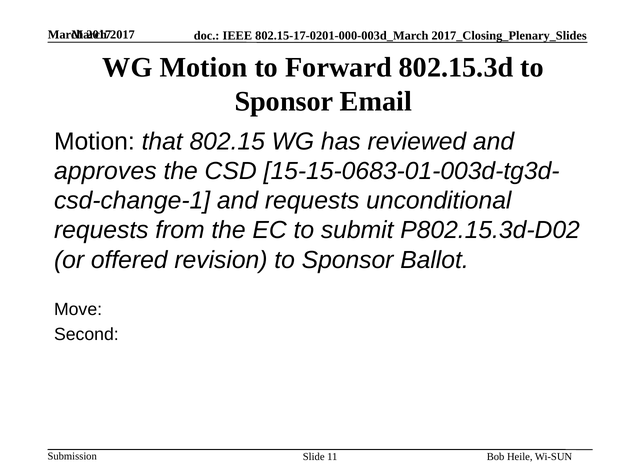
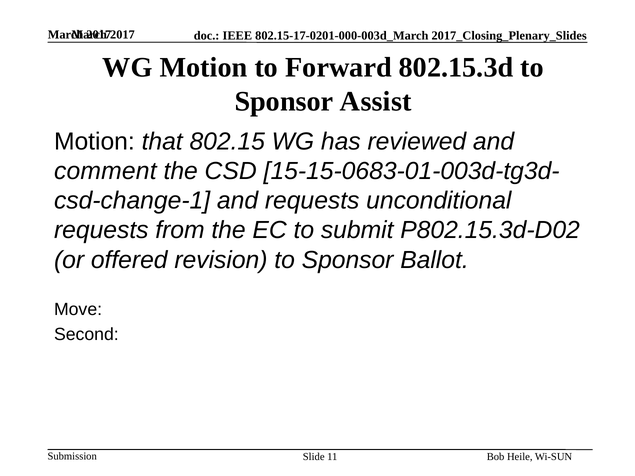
Email: Email -> Assist (376, 102)
approves: approves -> comment (105, 171)
